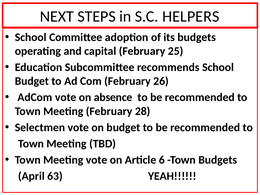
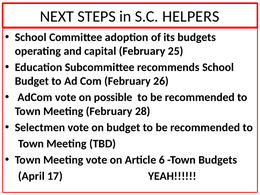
absence: absence -> possible (113, 97)
63: 63 -> 17 (55, 176)
